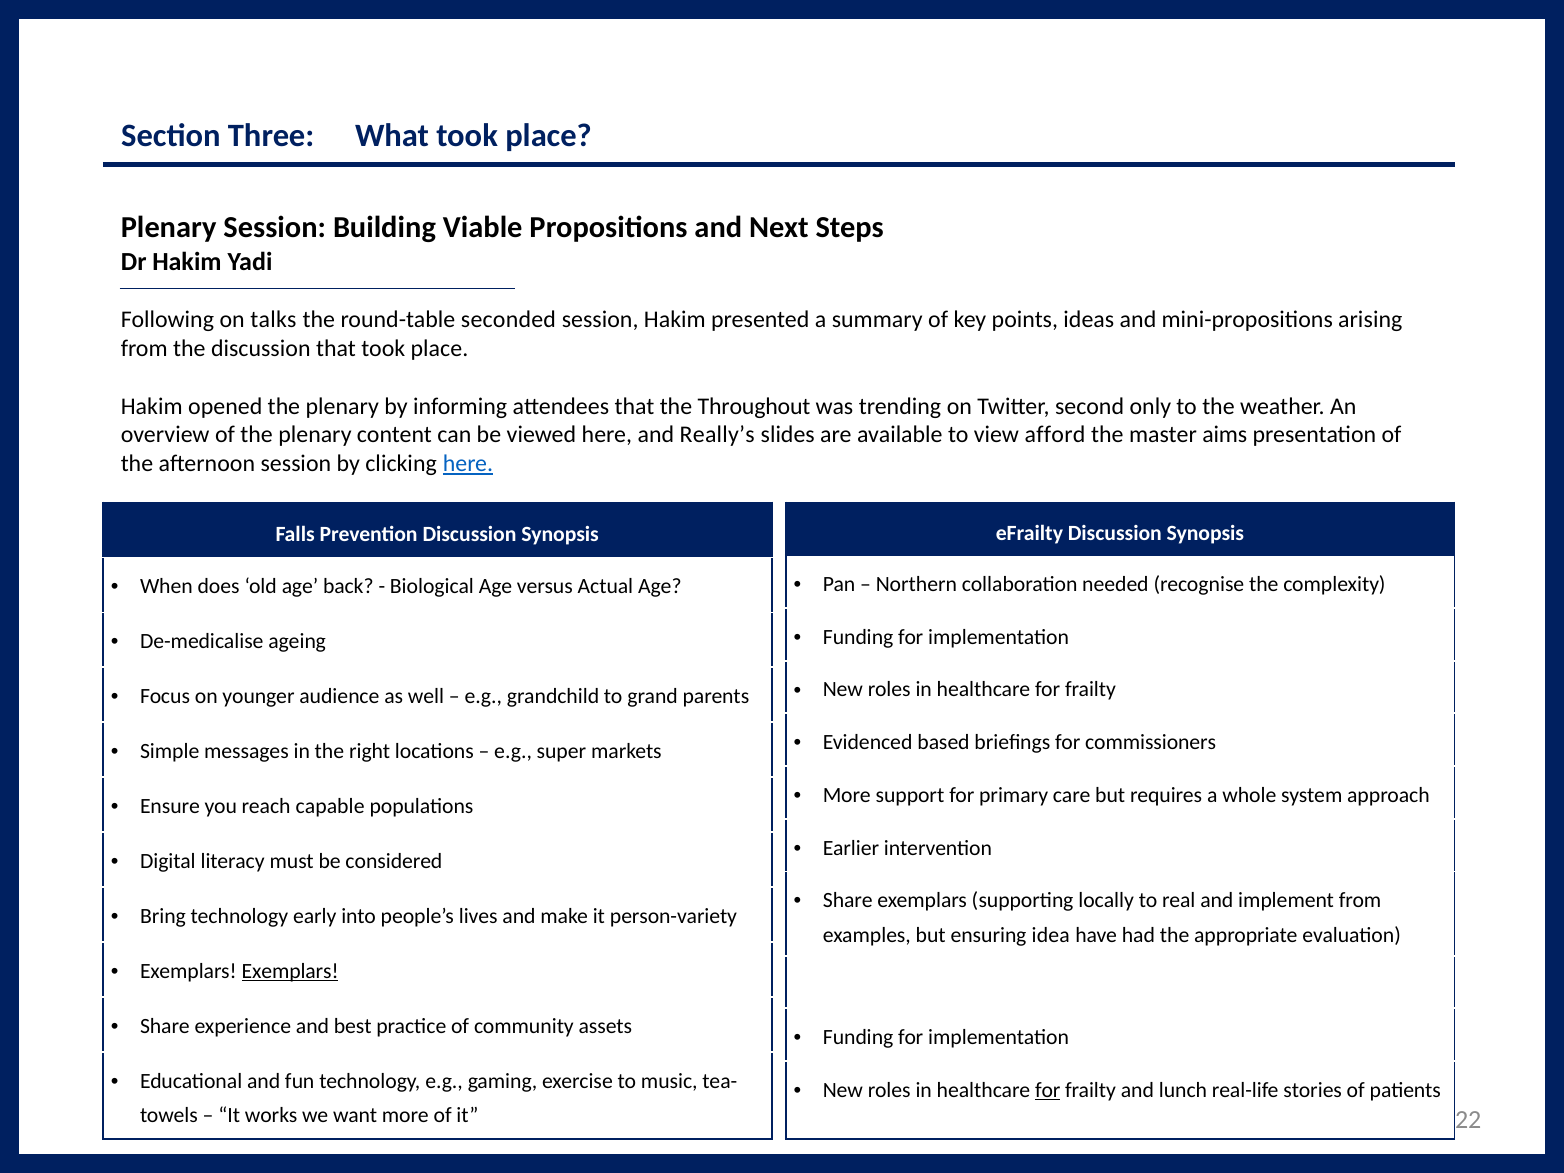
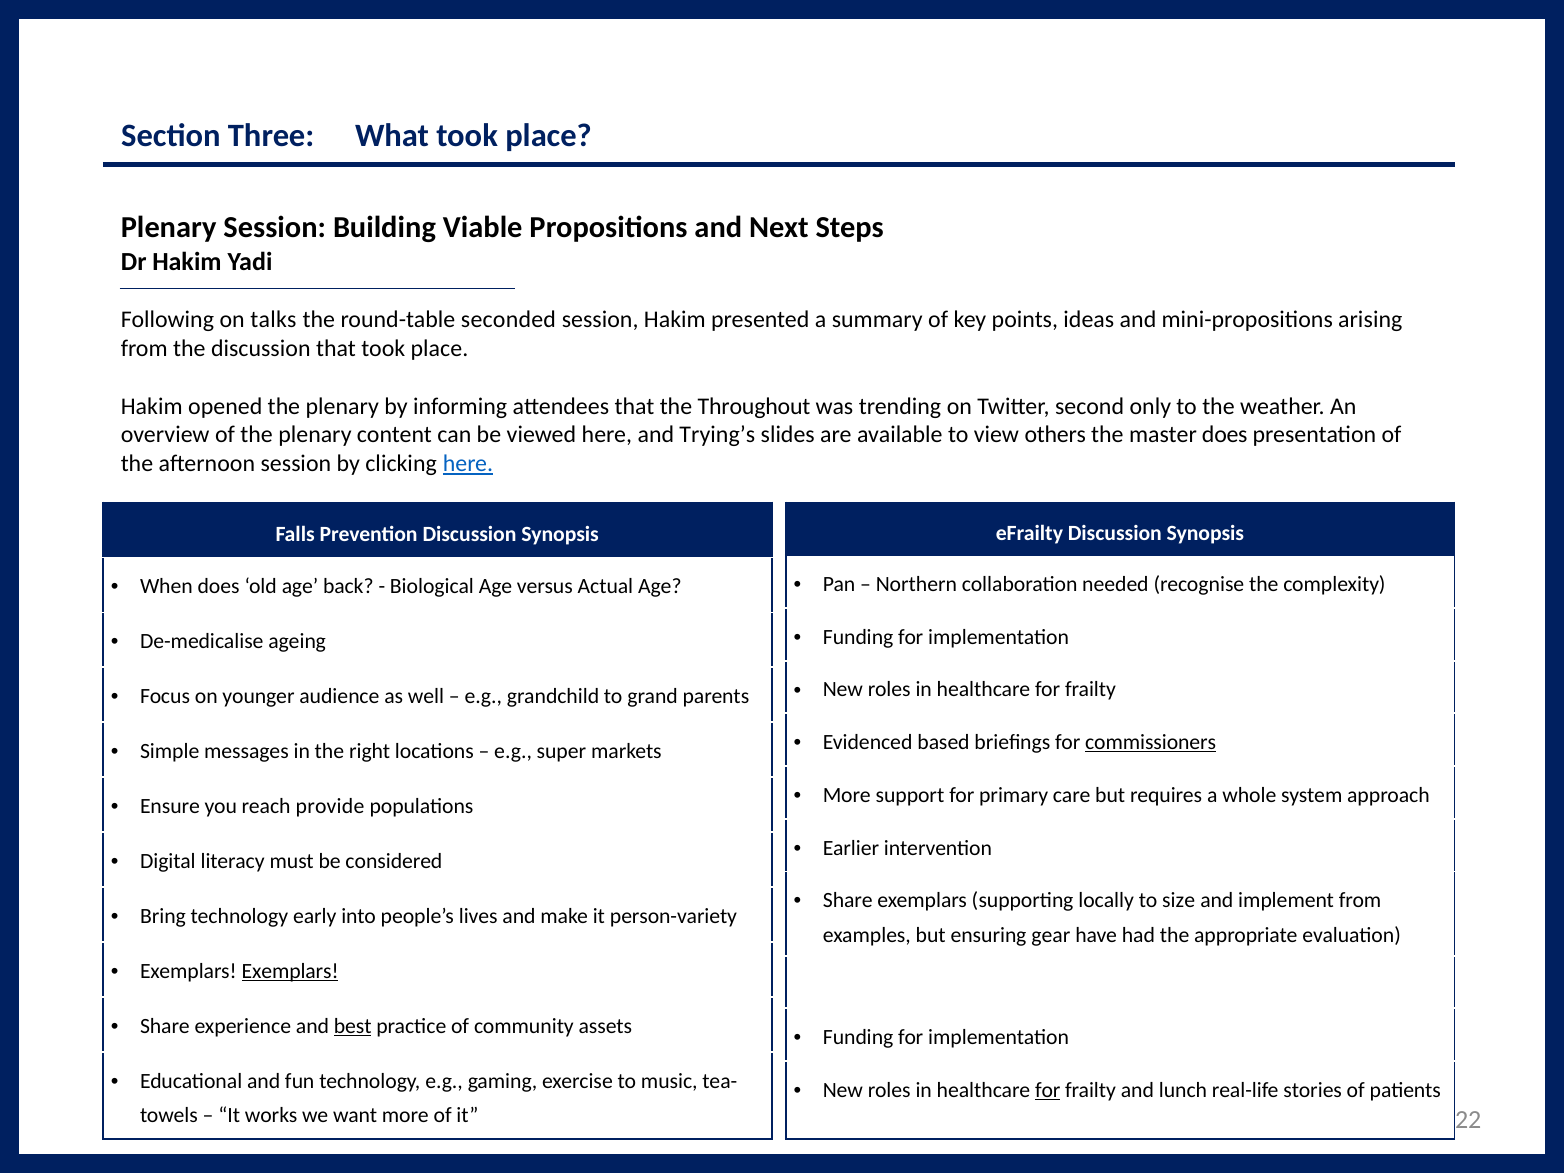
Really’s: Really’s -> Trying’s (717, 435)
afford: afford -> others (1055, 435)
master aims: aims -> does (1225, 435)
commissioners underline: none -> present (1151, 743)
capable: capable -> provide (330, 806)
real: real -> size (1179, 901)
idea: idea -> gear (1051, 935)
best underline: none -> present (353, 1026)
